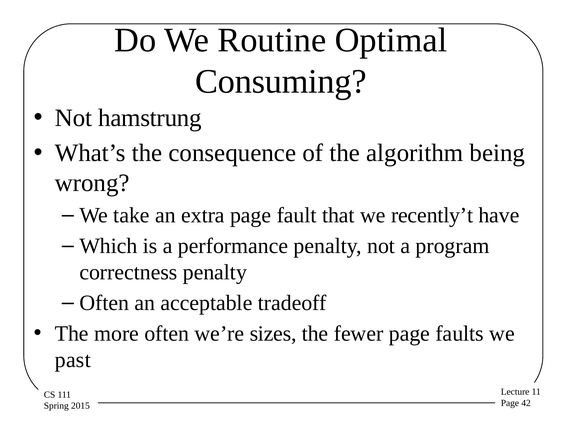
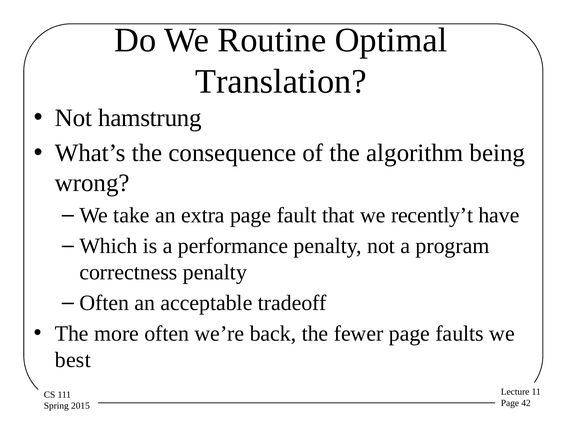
Consuming: Consuming -> Translation (281, 81)
sizes: sizes -> back (273, 333)
past: past -> best (73, 359)
